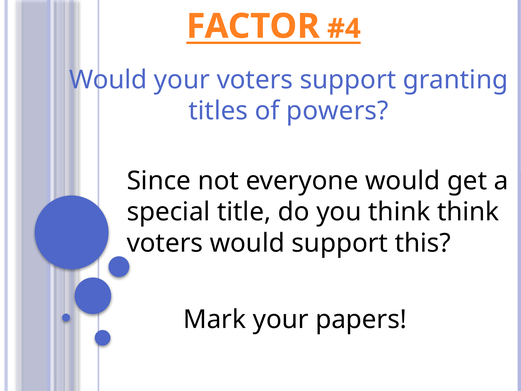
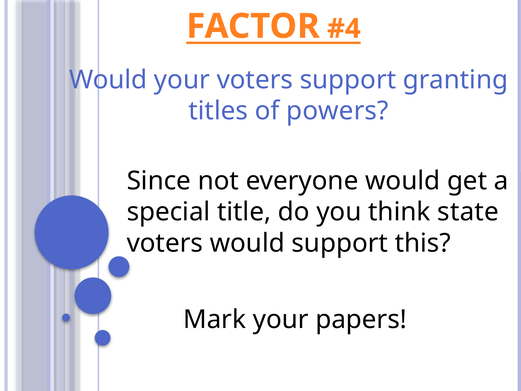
think think: think -> state (468, 212)
